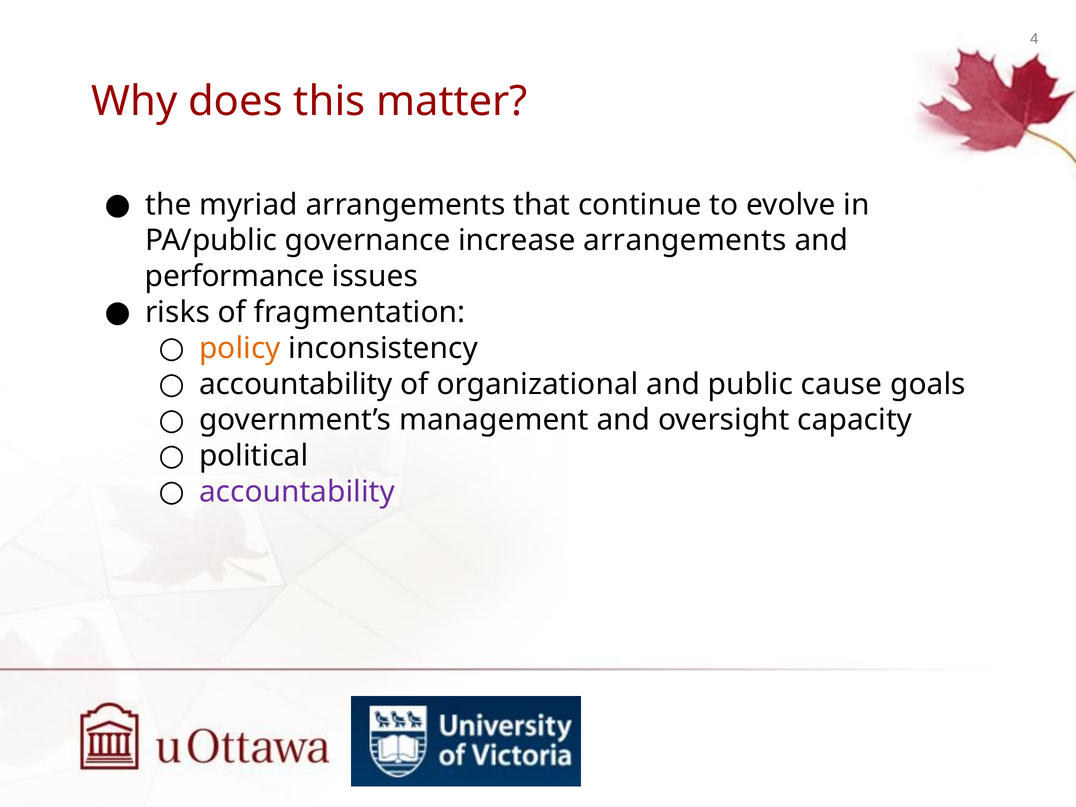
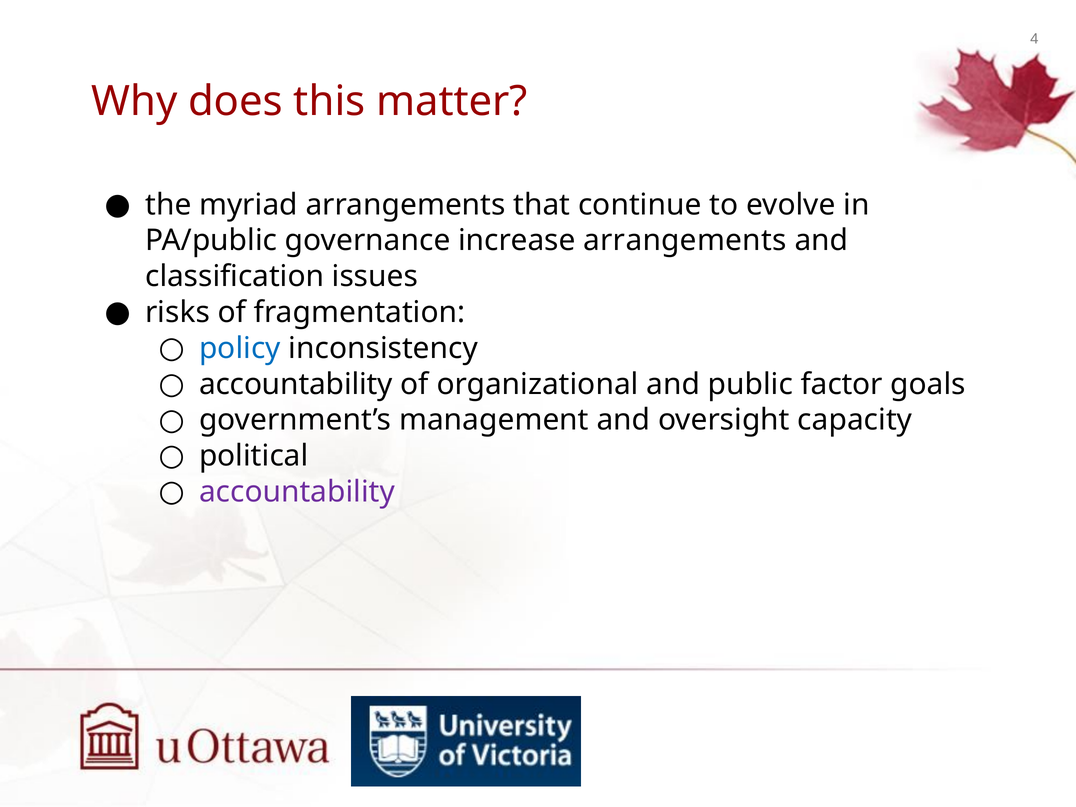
performance: performance -> classification (235, 276)
policy colour: orange -> blue (240, 348)
cause: cause -> factor (842, 384)
